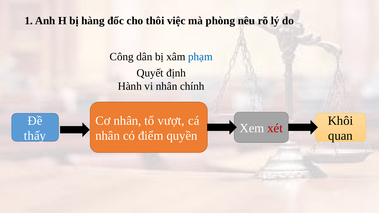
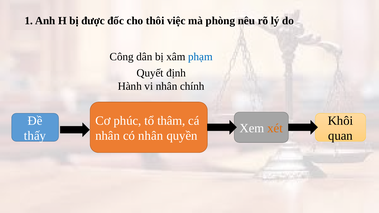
hàng: hàng -> được (93, 21)
Cơ nhân: nhân -> phúc (127, 121)
vượt: vượt -> thâm (171, 121)
xét colour: red -> orange (275, 128)
có điểm: điểm -> nhân (151, 136)
